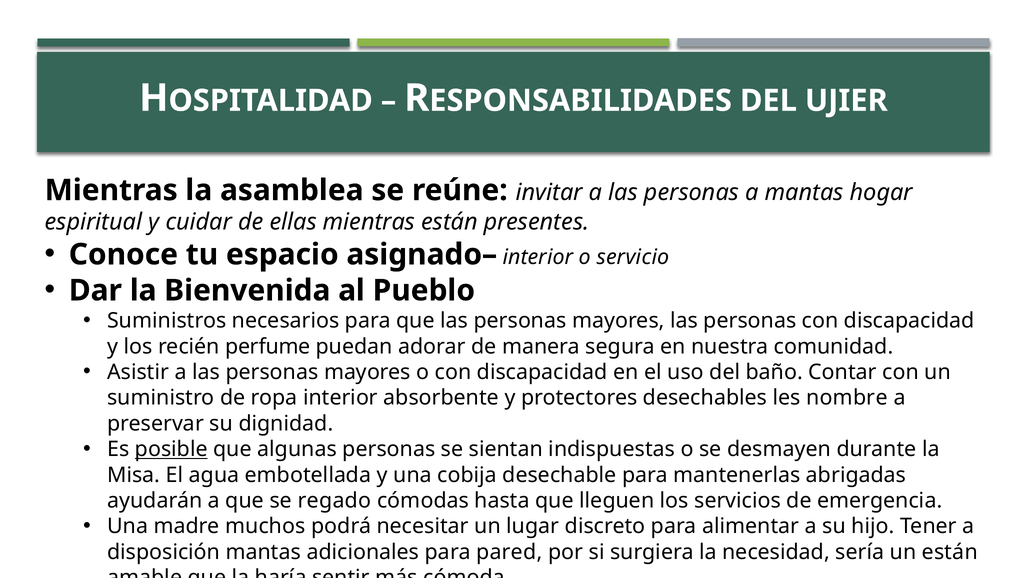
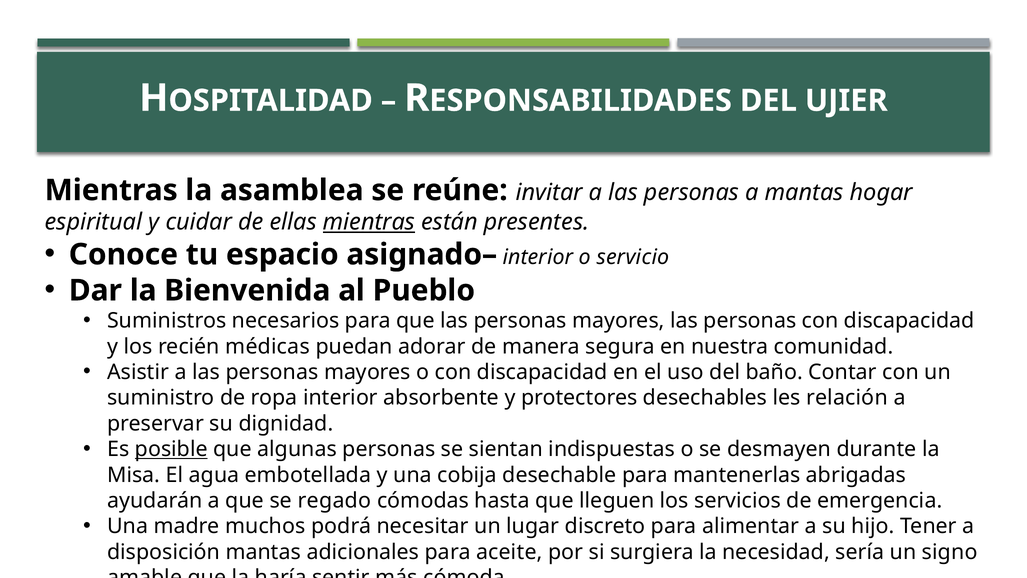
mientras underline: none -> present (369, 222)
perfume: perfume -> médicas (268, 346)
nombre: nombre -> relación (847, 398)
pared: pared -> aceite (509, 552)
un están: están -> signo (950, 552)
